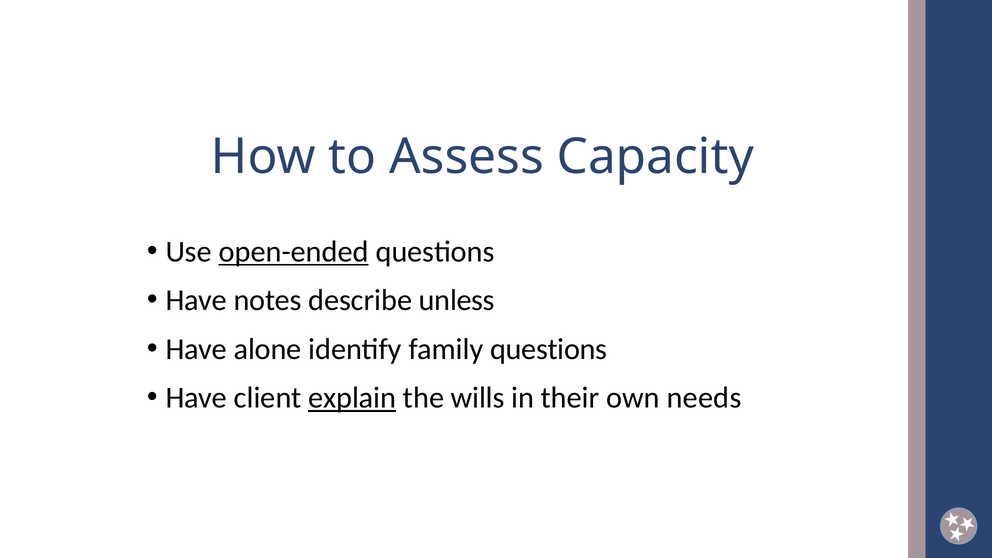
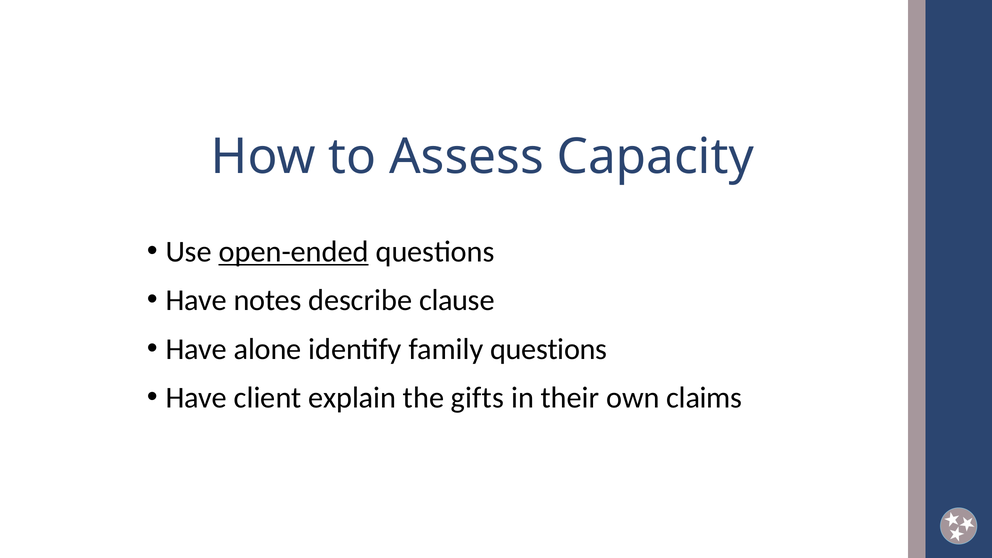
unless: unless -> clause (457, 300)
explain underline: present -> none (352, 398)
wills: wills -> gifts (477, 398)
needs: needs -> claims (704, 398)
